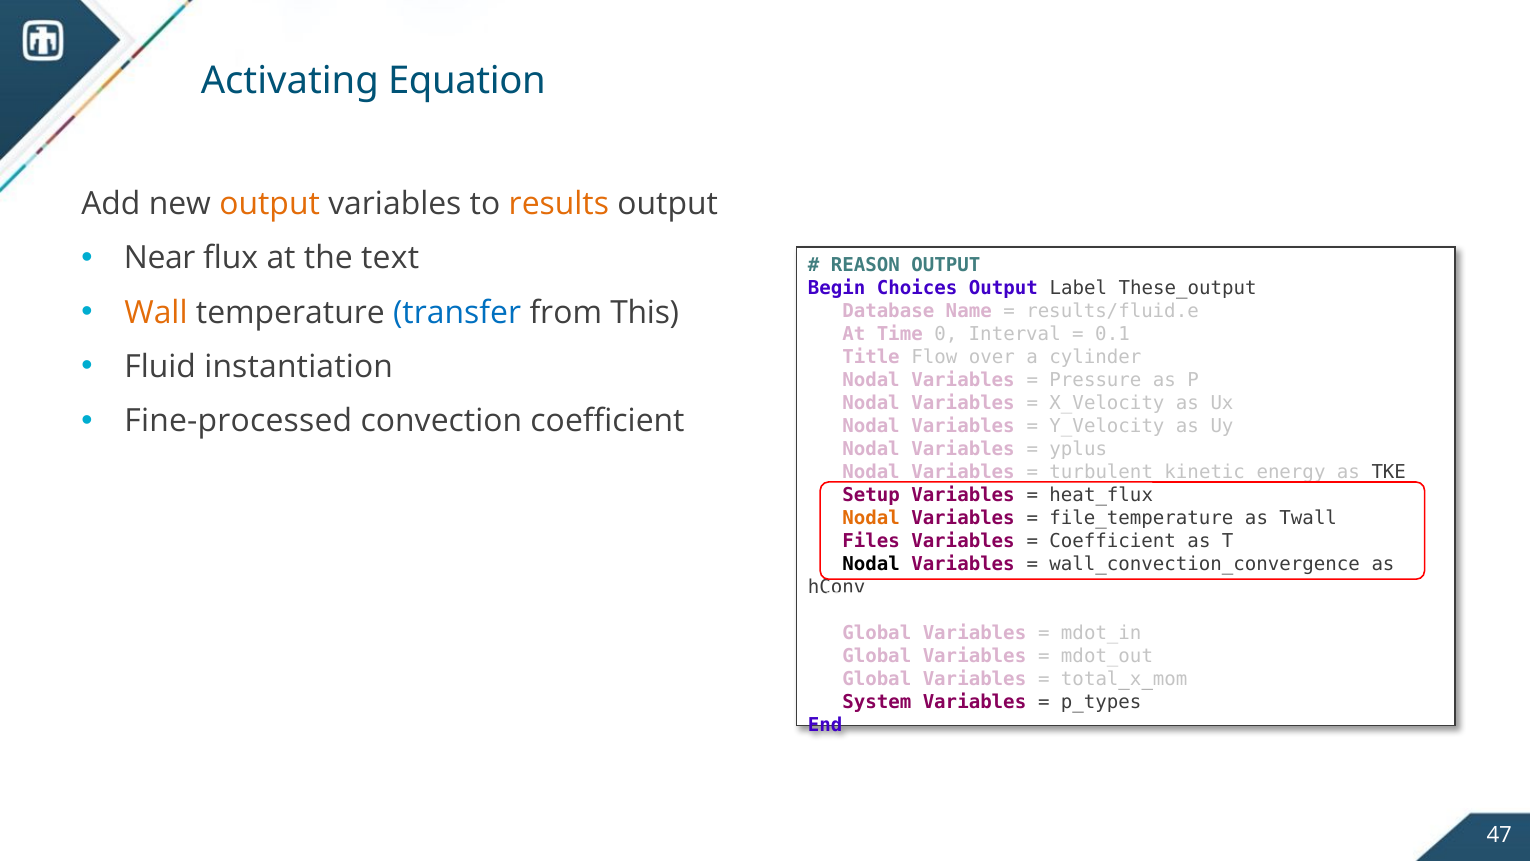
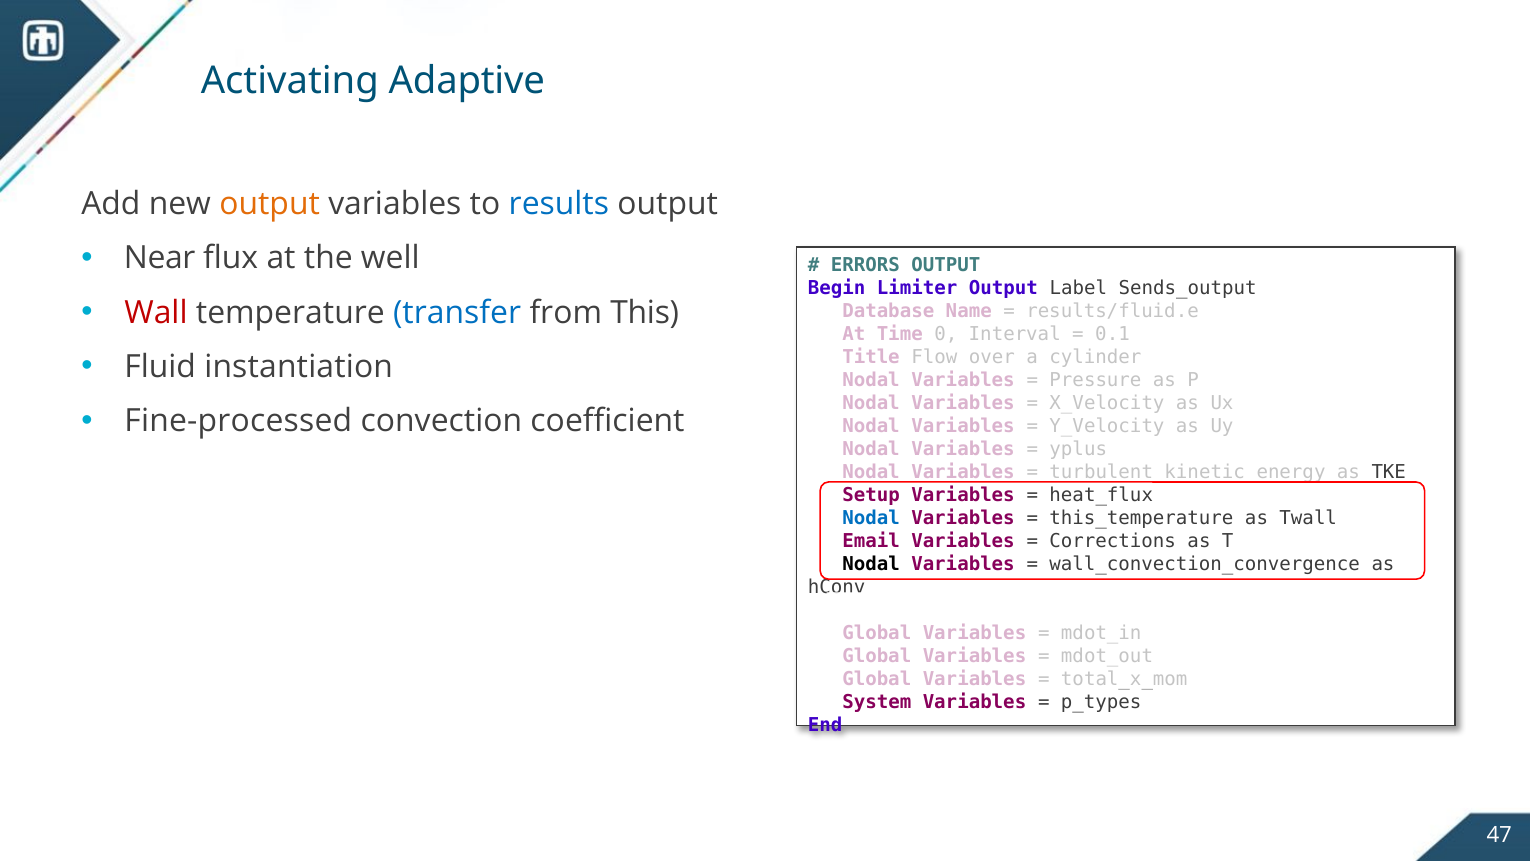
Equation: Equation -> Adaptive (467, 81)
results colour: orange -> blue (559, 204)
text: text -> well (390, 258)
REASON: REASON -> ERRORS (865, 266)
Choices: Choices -> Limiter (917, 289)
These_output: These_output -> Sends_output (1188, 289)
Wall colour: orange -> red (156, 313)
Nodal colour: orange -> blue (871, 518)
file_temperature: file_temperature -> this_temperature (1141, 518)
Files: Files -> Email (871, 541)
Coefficient: Coefficient -> Corrections (1113, 541)
